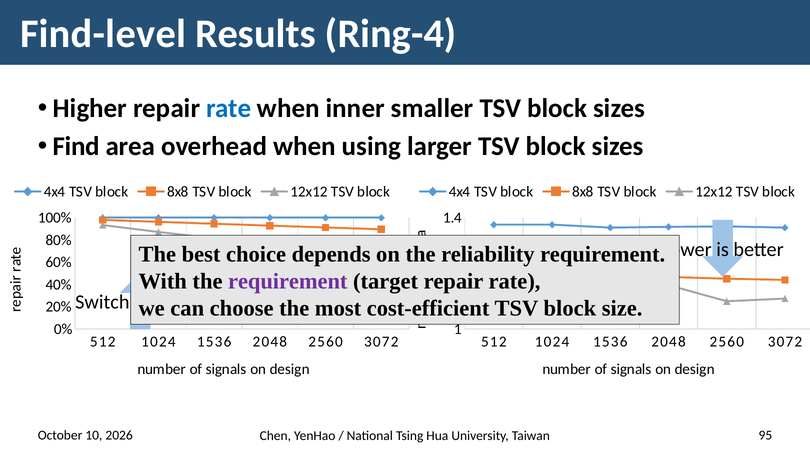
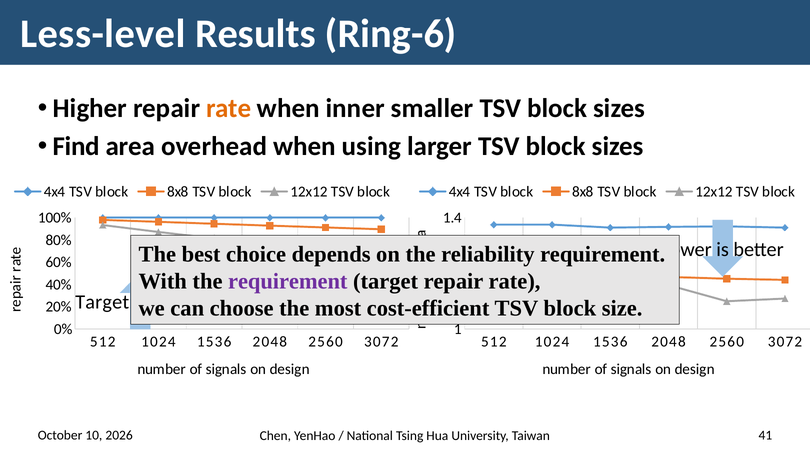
Find-level: Find-level -> Less-level (103, 34)
Ring-4: Ring-4 -> Ring-6 (391, 34)
rate colour: blue -> orange (229, 108)
Switch: Switch -> Target (102, 302)
95: 95 -> 41 (765, 435)
